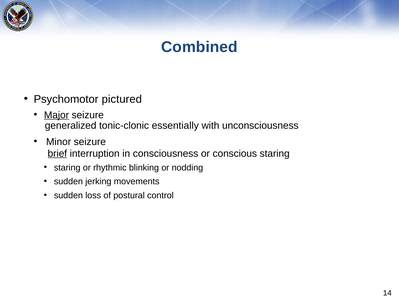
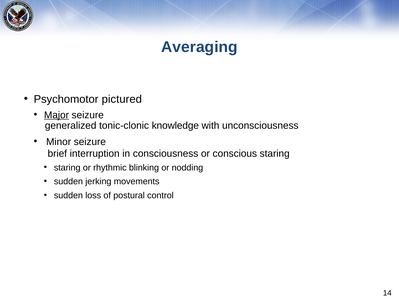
Combined: Combined -> Averaging (199, 47)
essentially: essentially -> knowledge (175, 126)
brief underline: present -> none (57, 154)
